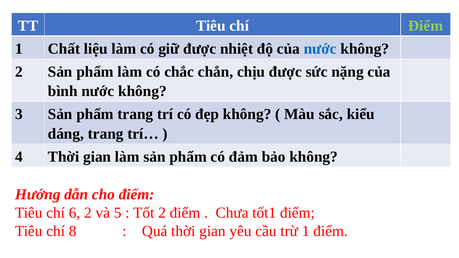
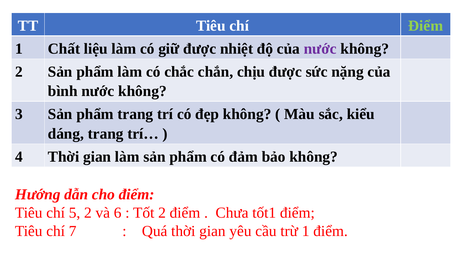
nước colour: blue -> purple (320, 49)
6: 6 -> 5 (75, 213)
5: 5 -> 6 (118, 213)
8: 8 -> 7 (73, 231)
